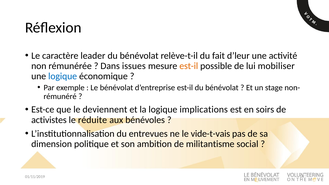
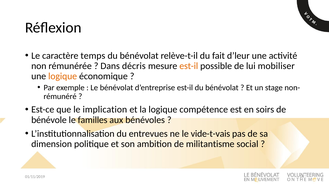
leader: leader -> temps (93, 56)
issues: issues -> décris (134, 66)
logique colour: blue -> orange (63, 76)
deviennent: deviennent -> implication (105, 110)
implications: implications -> compétence (204, 110)
activistes: activistes -> bénévole (49, 120)
réduite: réduite -> familles (93, 120)
